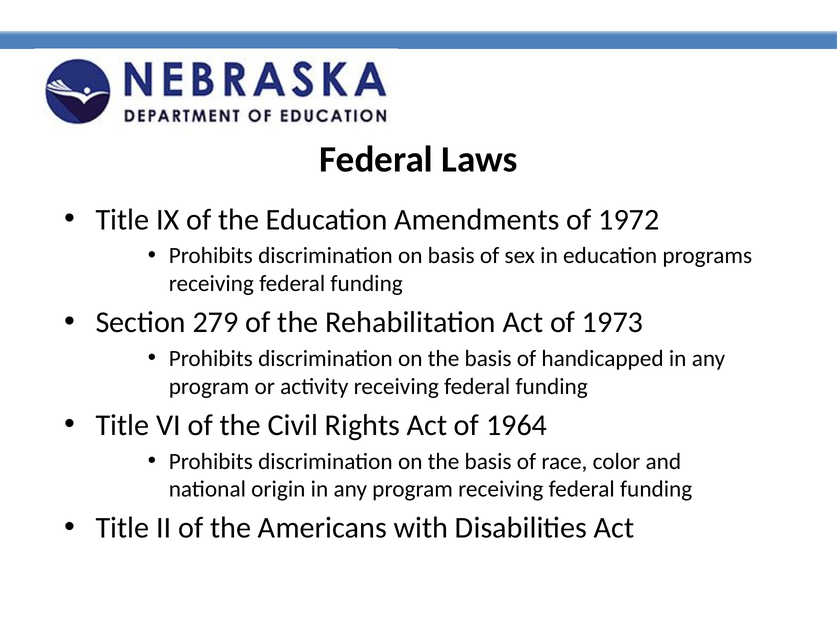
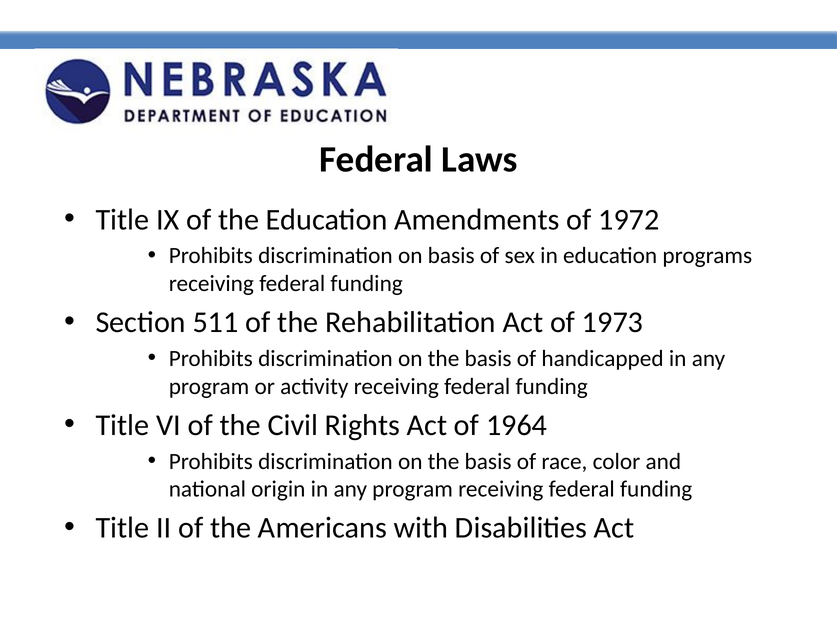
279: 279 -> 511 (216, 323)
